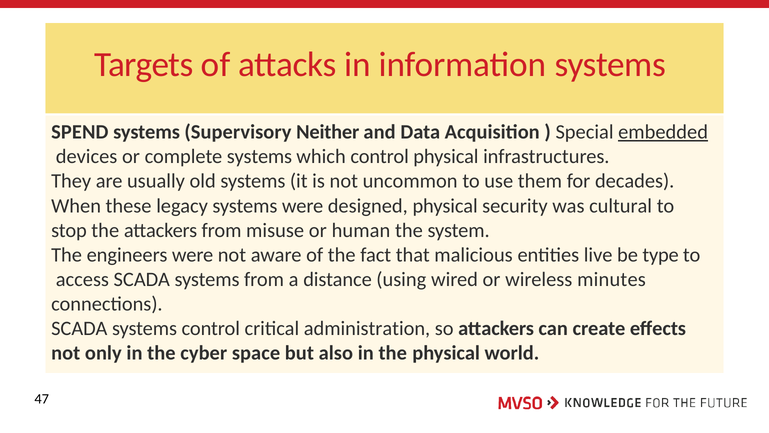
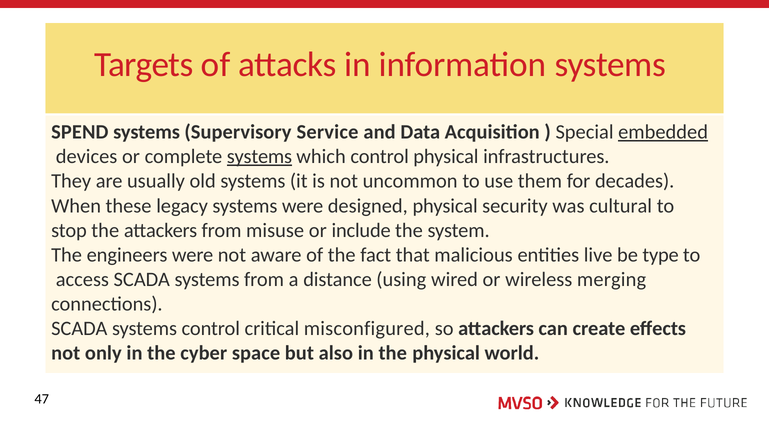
Neither: Neither -> Service (328, 132)
systems underline: none -> present (259, 156)
human: human -> include (361, 230)
minutes: minutes -> merging (612, 279)
administration: administration -> misconfigured (367, 328)
